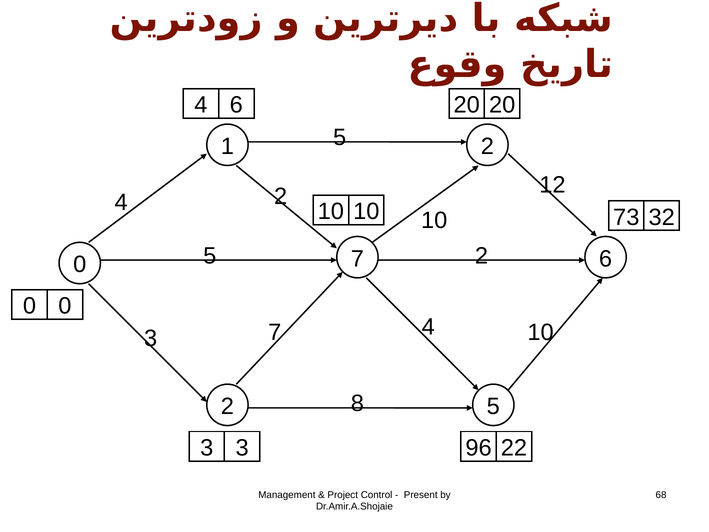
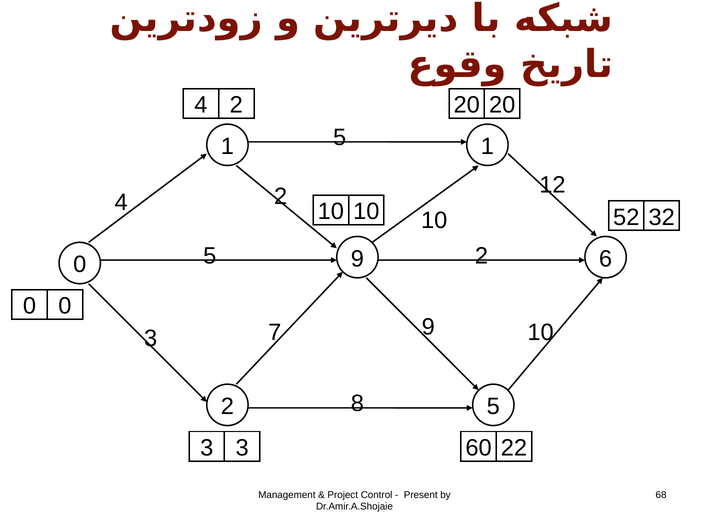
4 6: 6 -> 2 (236, 105)
1 2: 2 -> 1 (487, 146)
73: 73 -> 52 (626, 217)
0 7: 7 -> 9 (357, 259)
7 4: 4 -> 9 (428, 327)
96: 96 -> 60 (479, 448)
